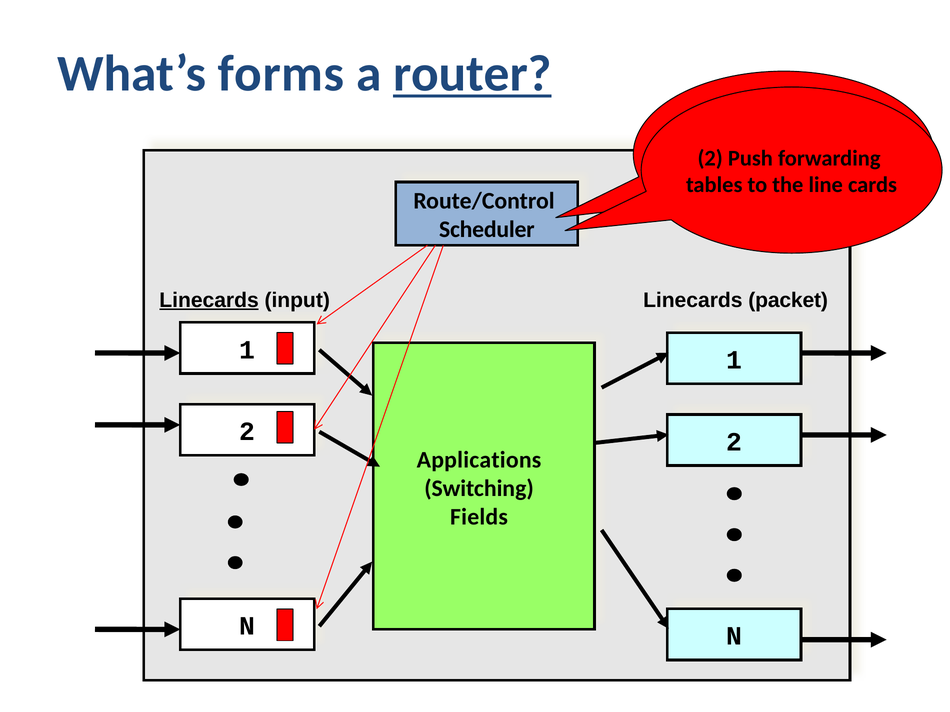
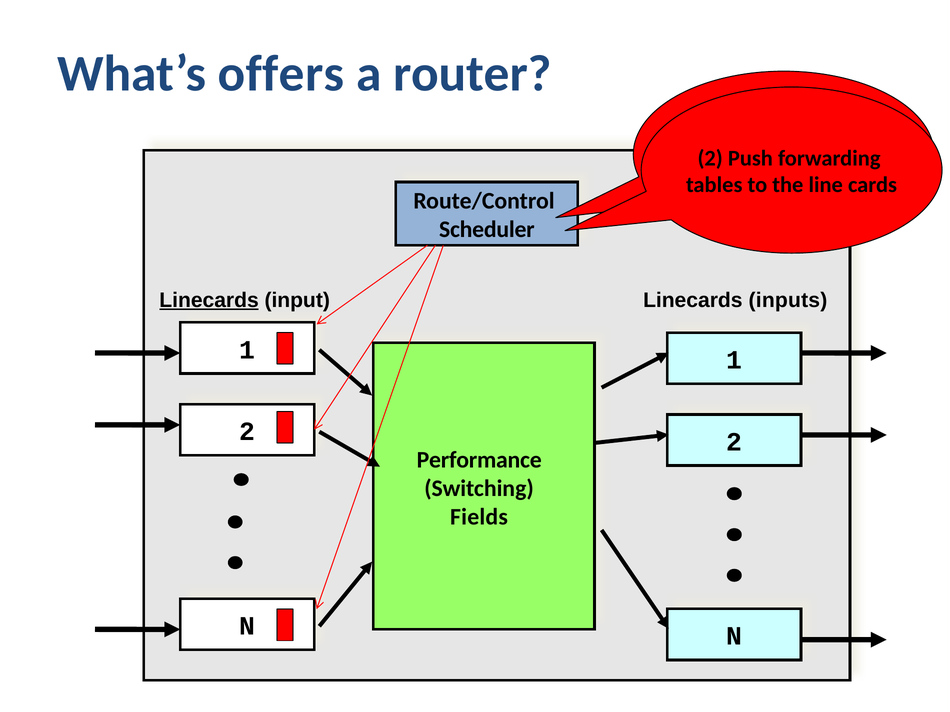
forms: forms -> offers (281, 74)
router underline: present -> none (472, 74)
packet: packet -> inputs (788, 301)
Applications: Applications -> Performance (479, 460)
